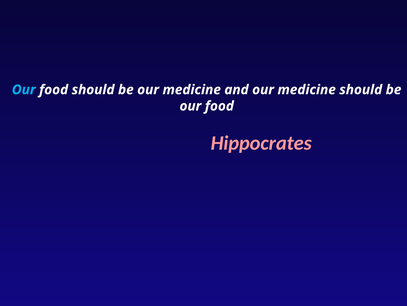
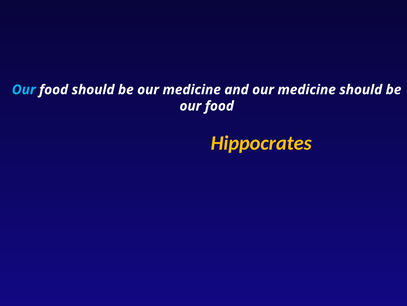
Hippocrates colour: pink -> yellow (261, 143)
